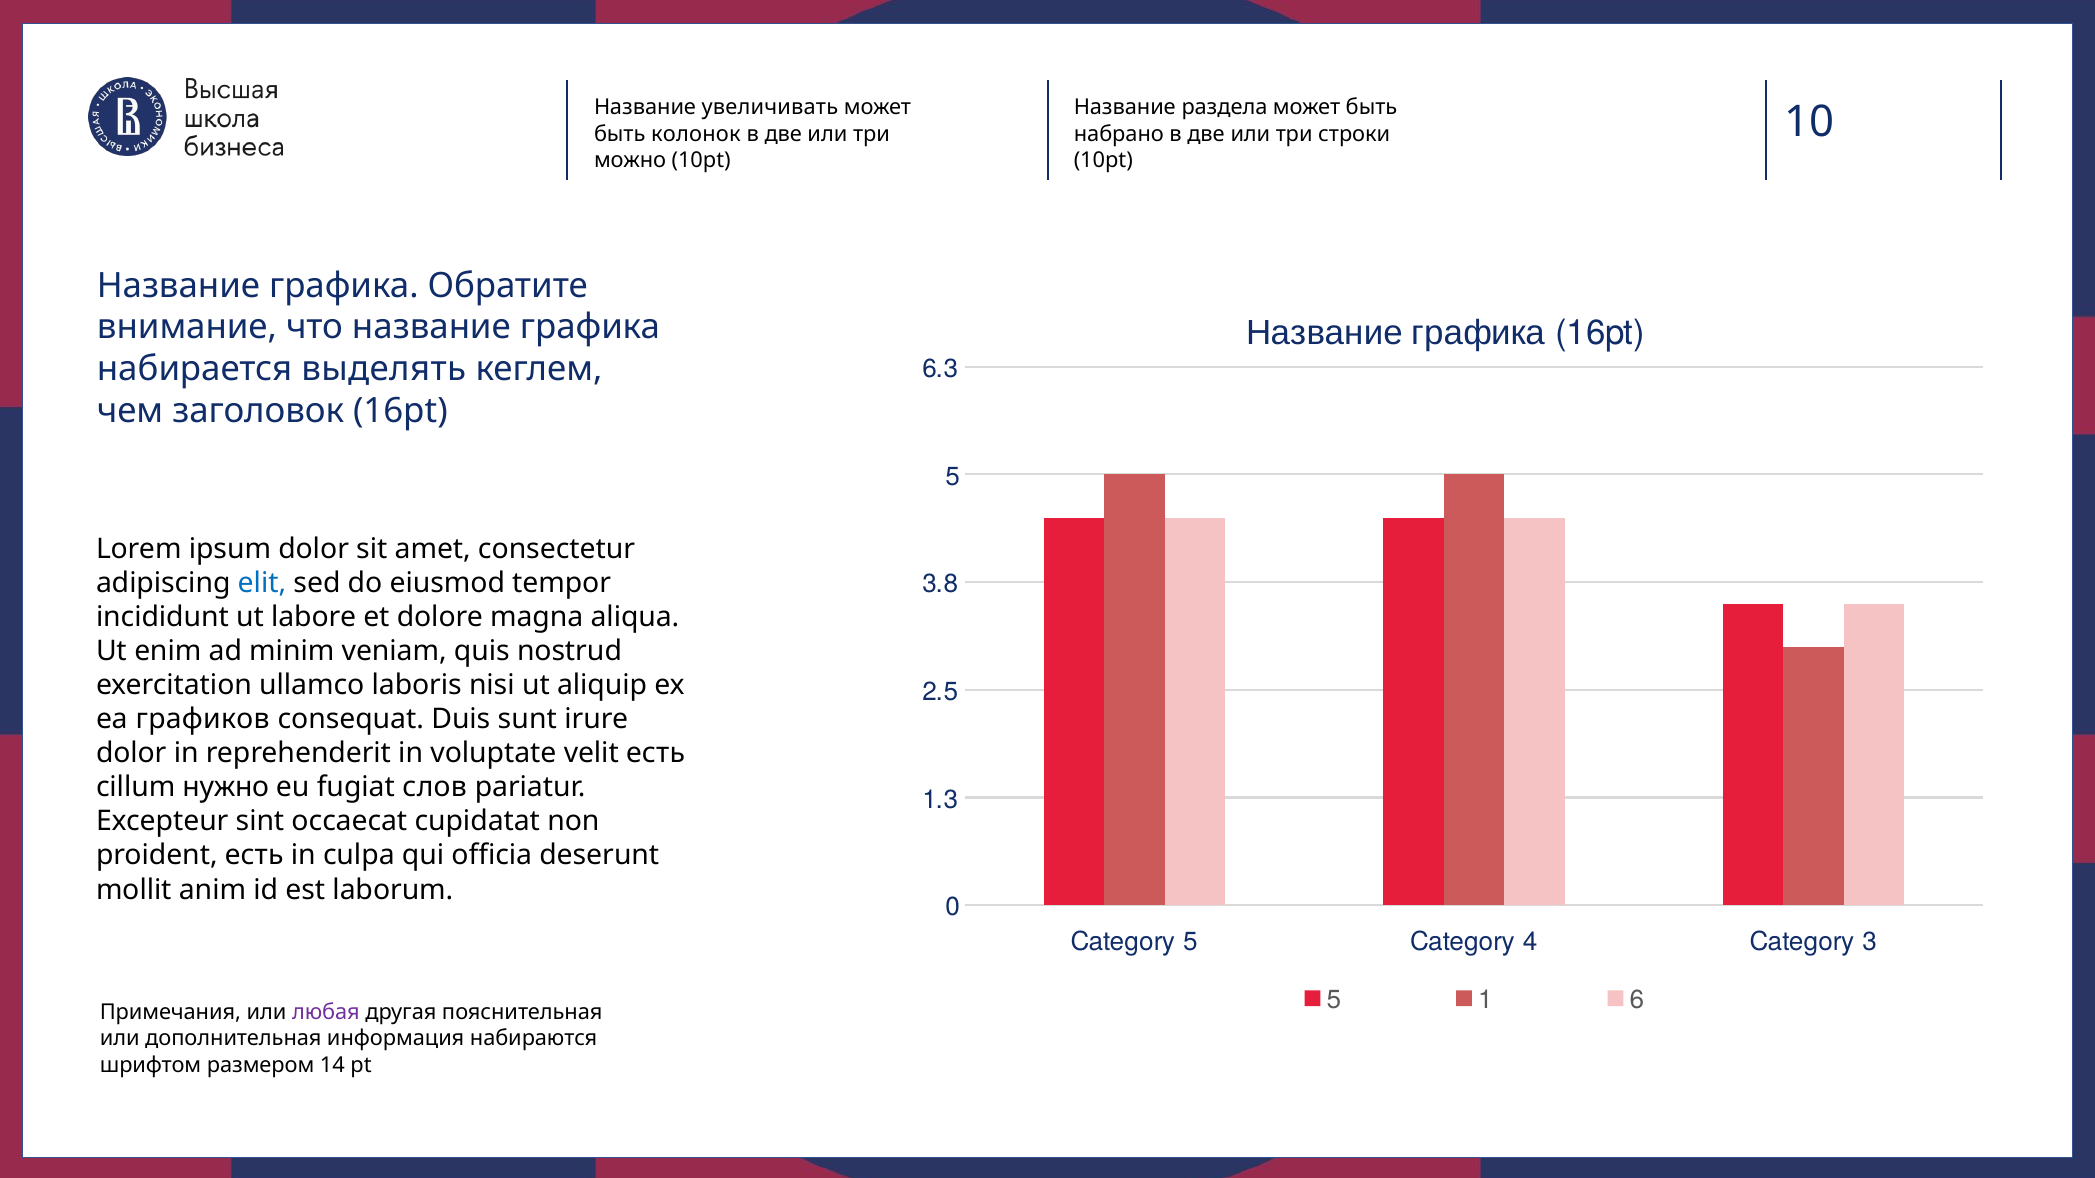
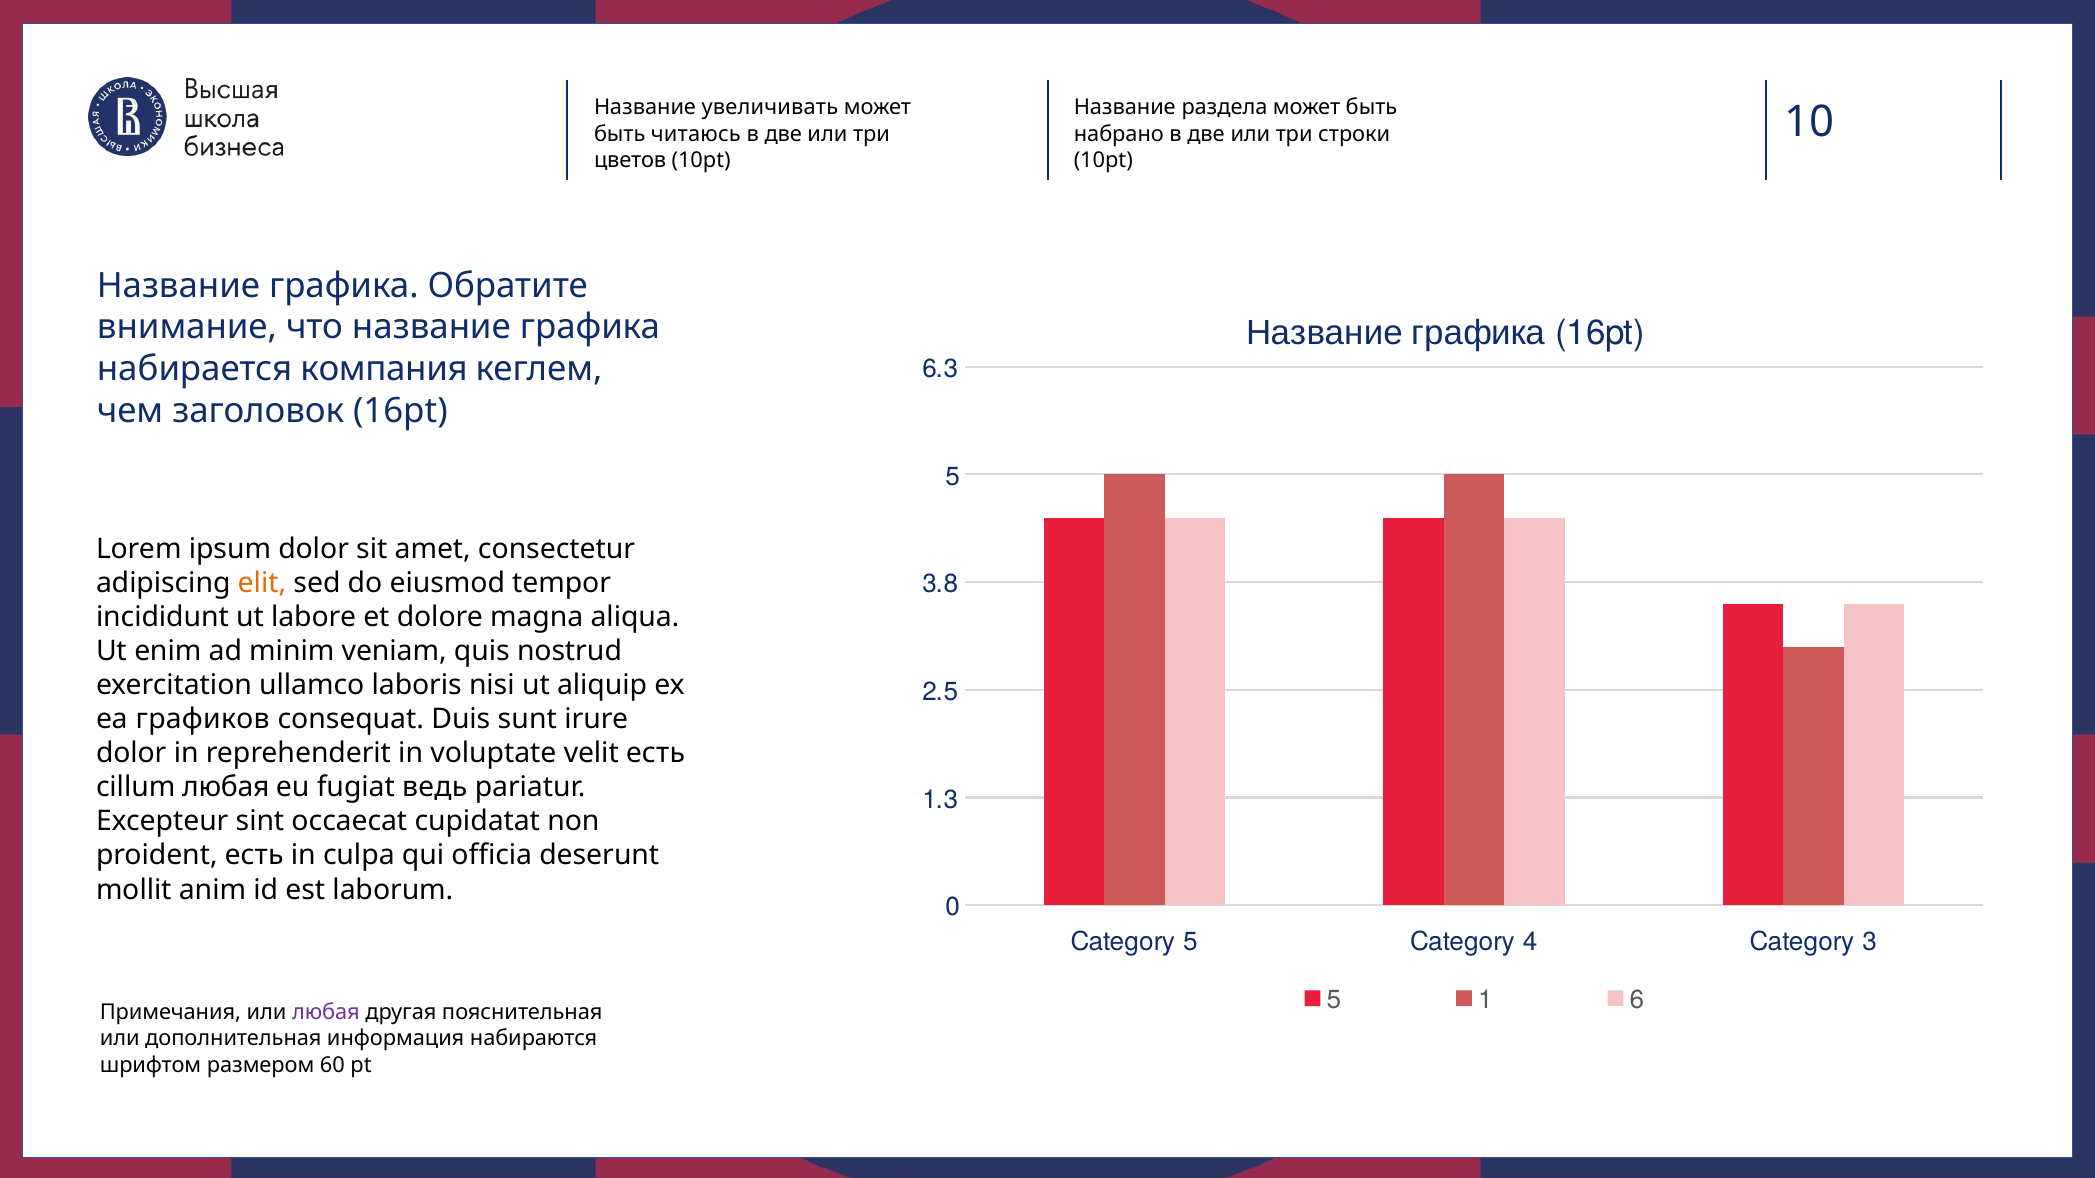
колонок: колонок -> читаюсь (696, 134)
можно: можно -> цветов (630, 160)
выделять: выделять -> компания (384, 369)
elit colour: blue -> orange (262, 583)
cillum нужно: нужно -> любая (226, 788)
слов: слов -> ведь (435, 788)
14: 14 -> 60 (332, 1065)
